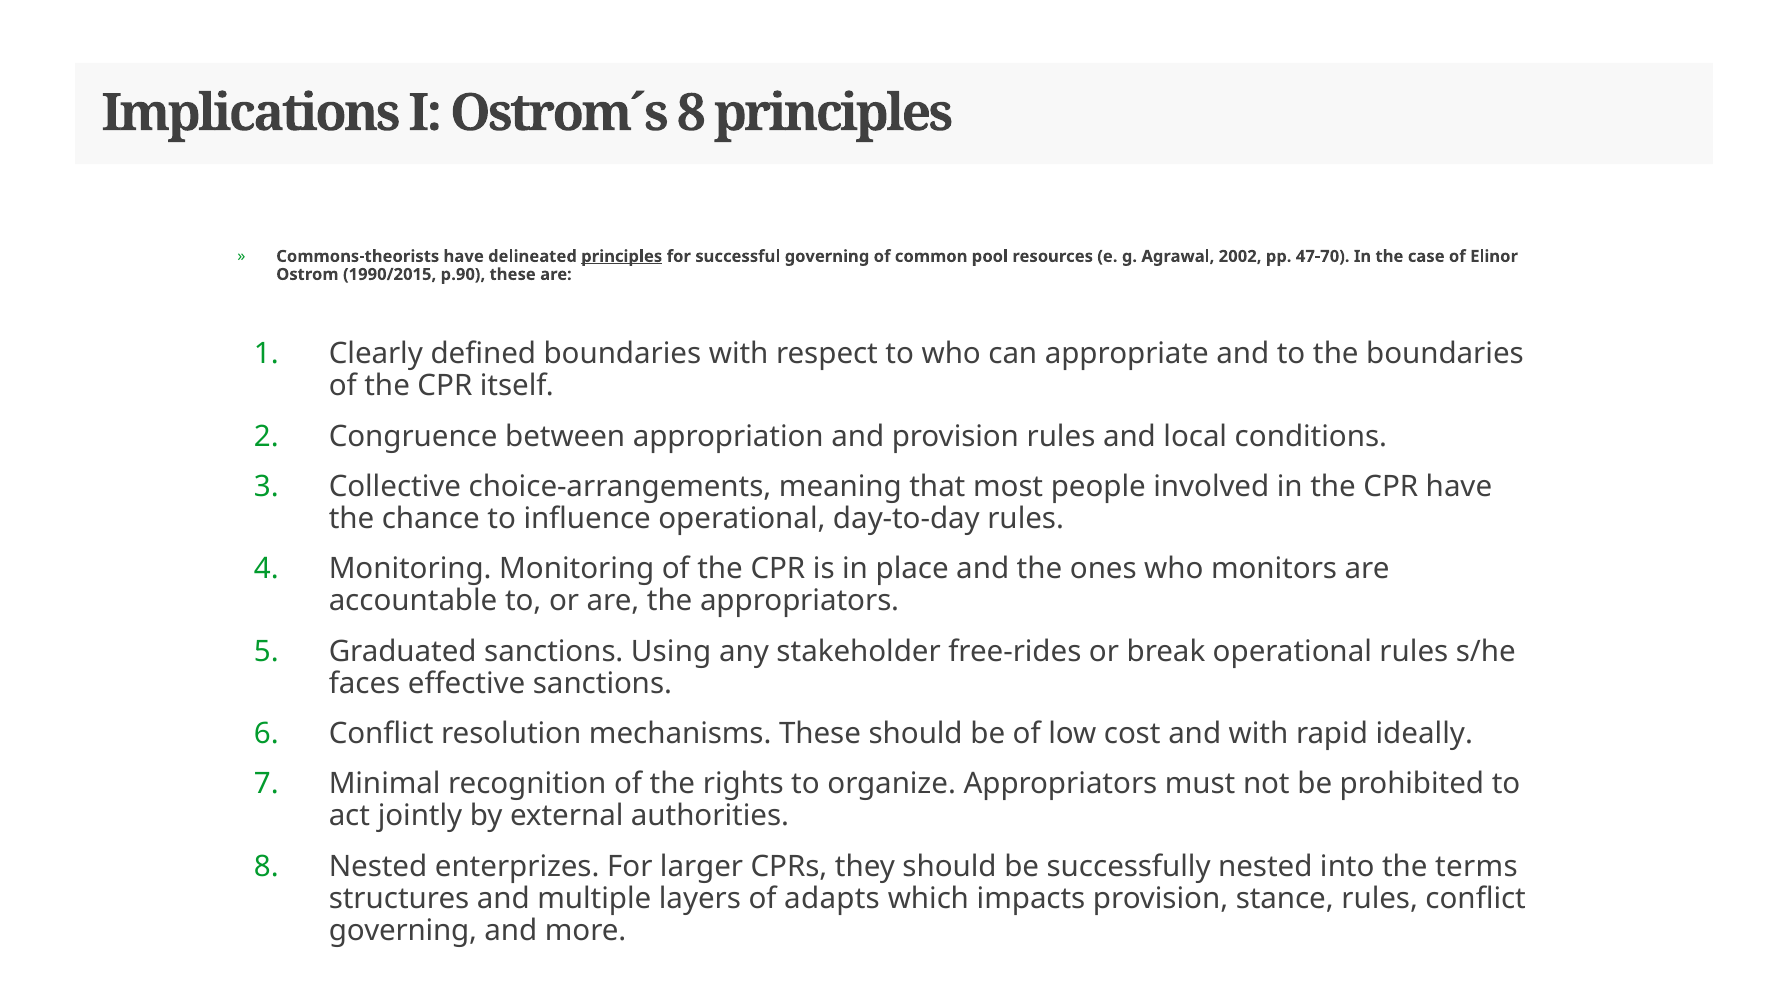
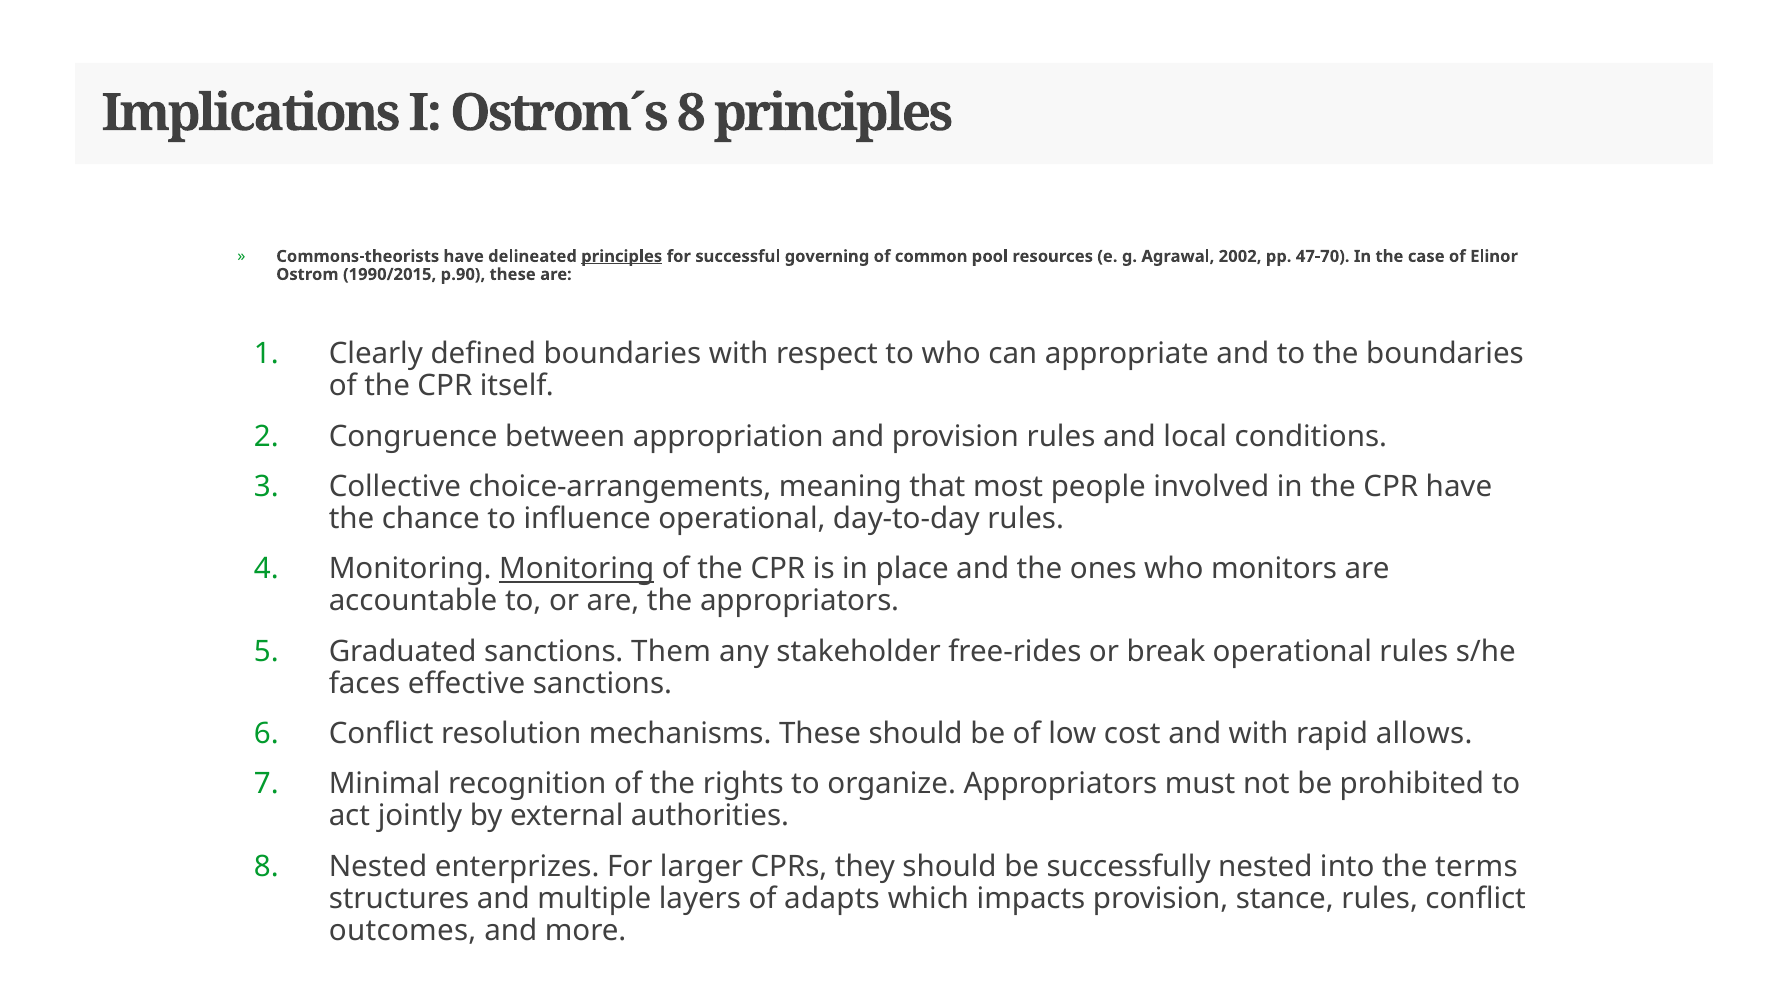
Monitoring underline: none -> present (577, 569)
Using: Using -> Them (671, 651)
ideally: ideally -> allows (1424, 734)
governing: governing -> outcomes (403, 930)
